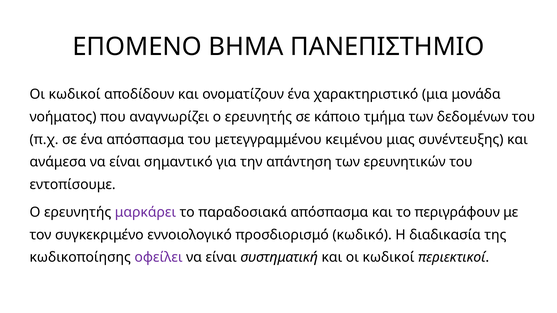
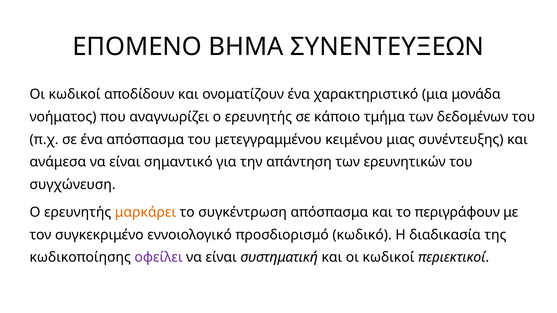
ΠΑΝΕΠΙΣΤΗΜΙΟ: ΠΑΝΕΠΙΣΤΗΜΙΟ -> ΣΥΝΕΝΤΕΥΞΕΩΝ (387, 47)
εντοπίσουμε: εντοπίσουμε -> συγχώνευση (73, 185)
μαρκάρει colour: purple -> orange (145, 212)
παραδοσιακά: παραδοσιακά -> συγκέντρωση (243, 212)
